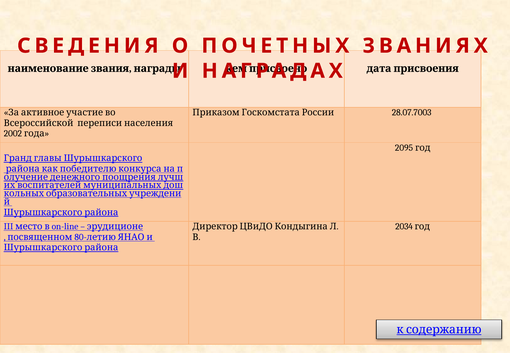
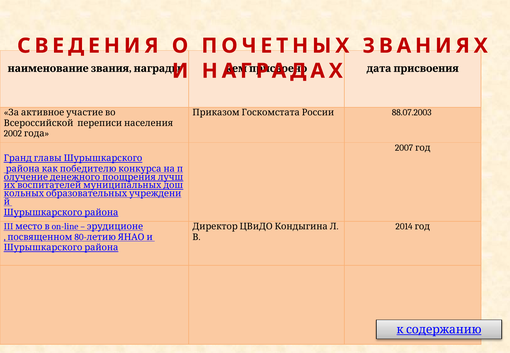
28.07.7003: 28.07.7003 -> 88.07.2003 (412, 113)
2095: 2095 -> 2007 (404, 148)
2034: 2034 -> 2014 (404, 227)
